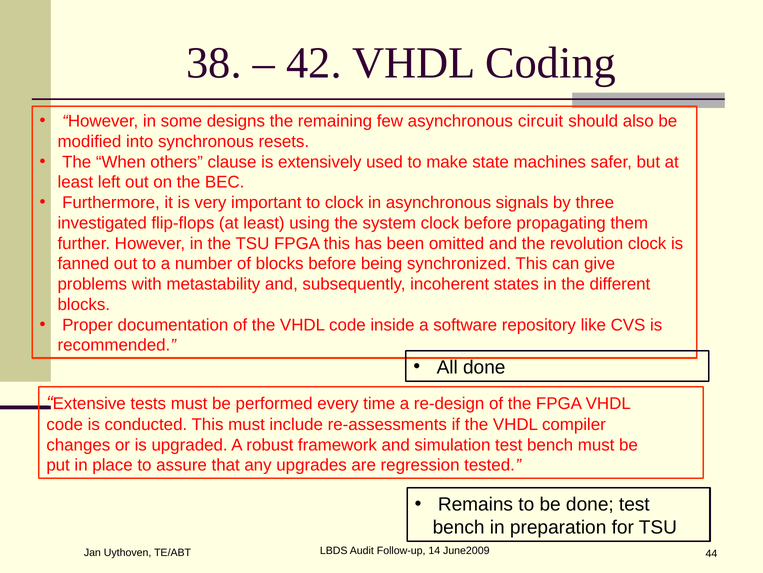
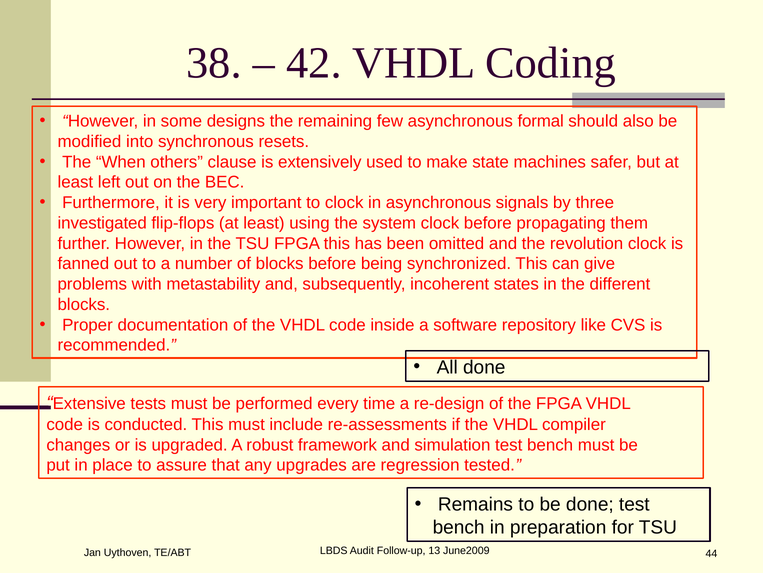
circuit: circuit -> formal (541, 121)
14: 14 -> 13 (434, 550)
